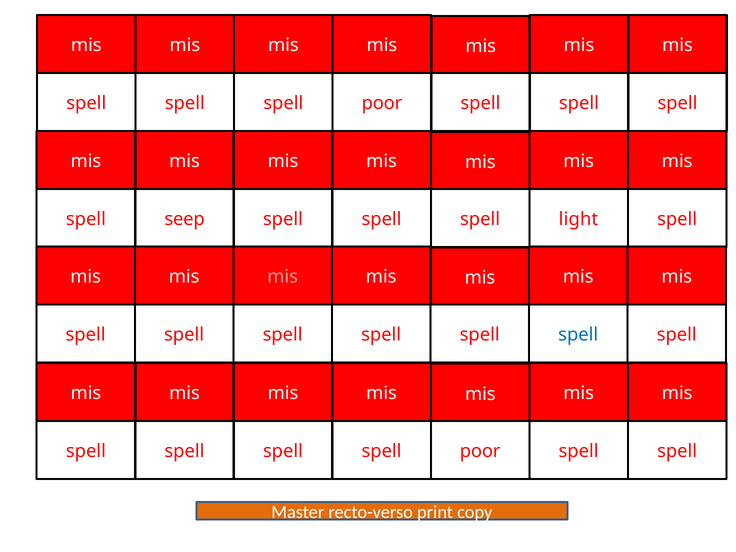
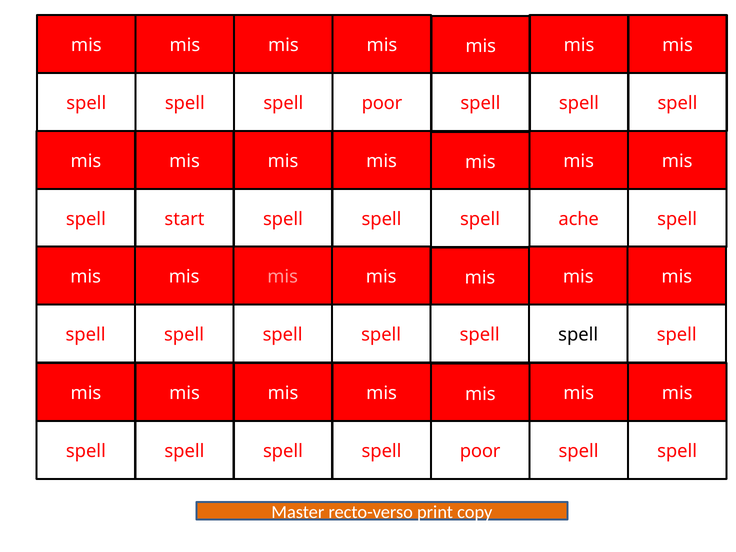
seep: seep -> start (184, 219)
light: light -> ache (579, 219)
spell colour: blue -> black (578, 335)
